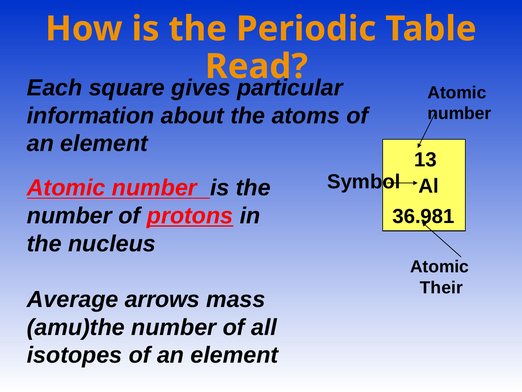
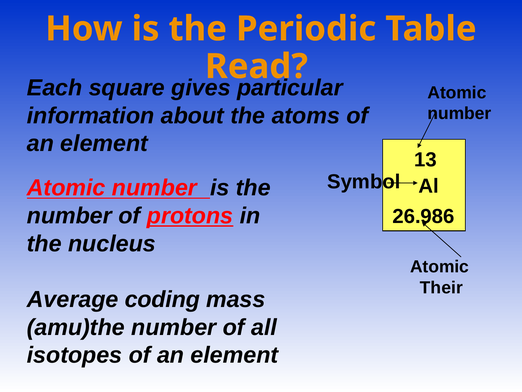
36.981: 36.981 -> 26.986 (423, 216)
arrows: arrows -> coding (162, 299)
